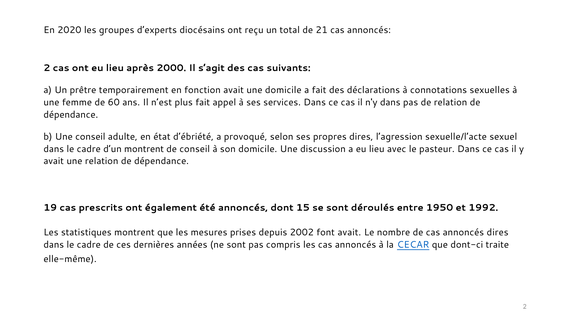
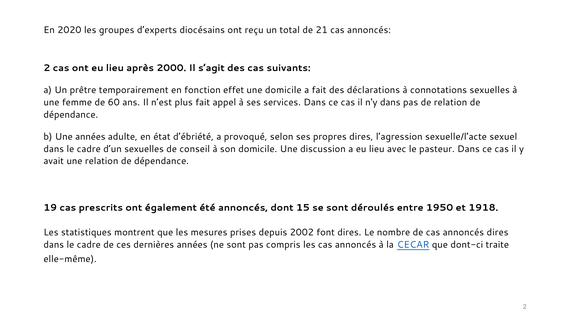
fonction avait: avait -> effet (234, 90)
Une conseil: conseil -> années (90, 136)
d’un montrent: montrent -> sexuelles (144, 149)
1992: 1992 -> 1918 (483, 208)
font avait: avait -> dires (349, 232)
